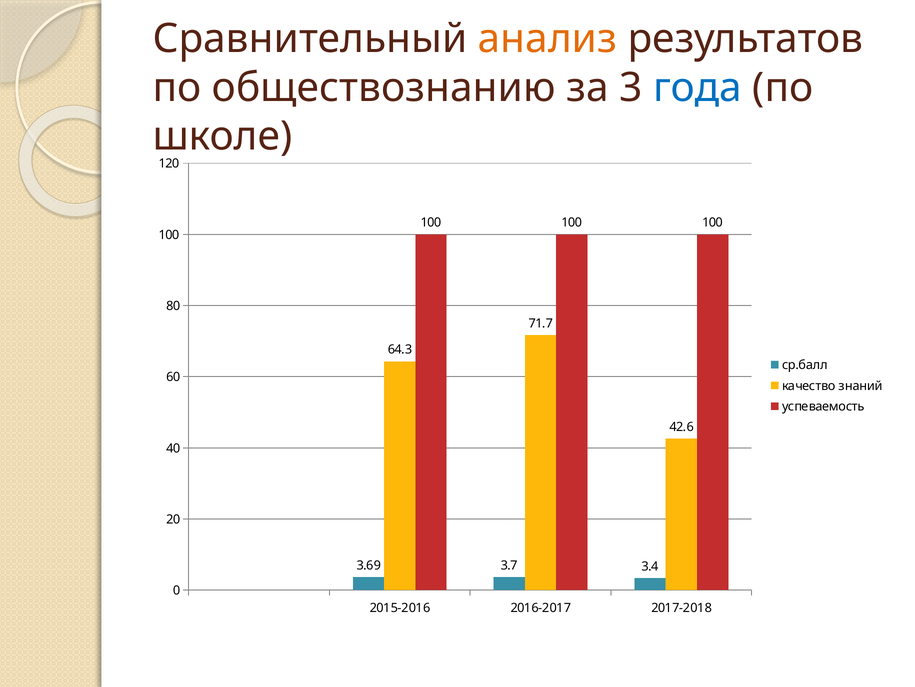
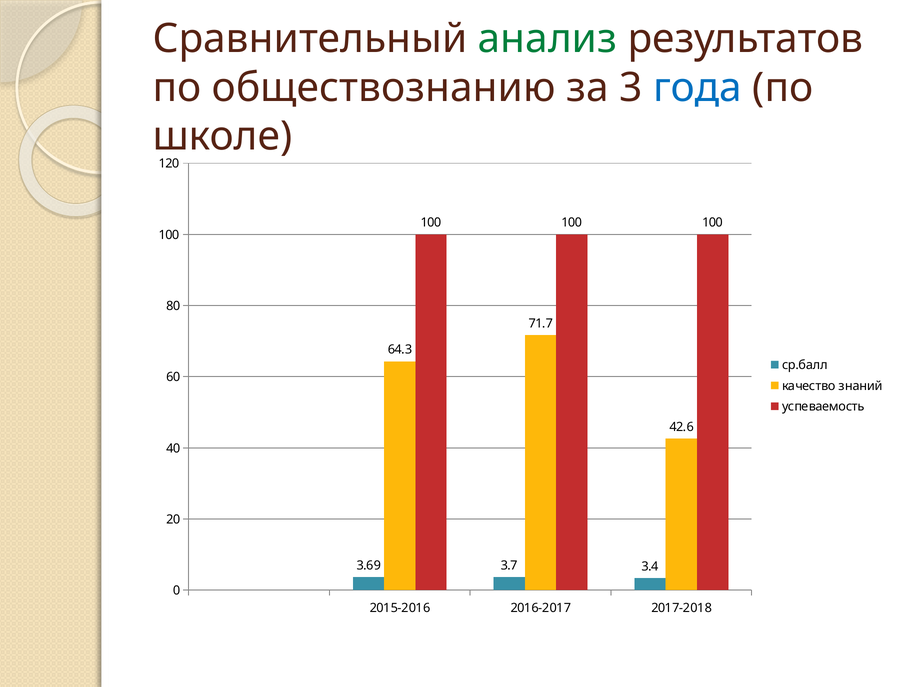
анализ colour: orange -> green (547, 39)
